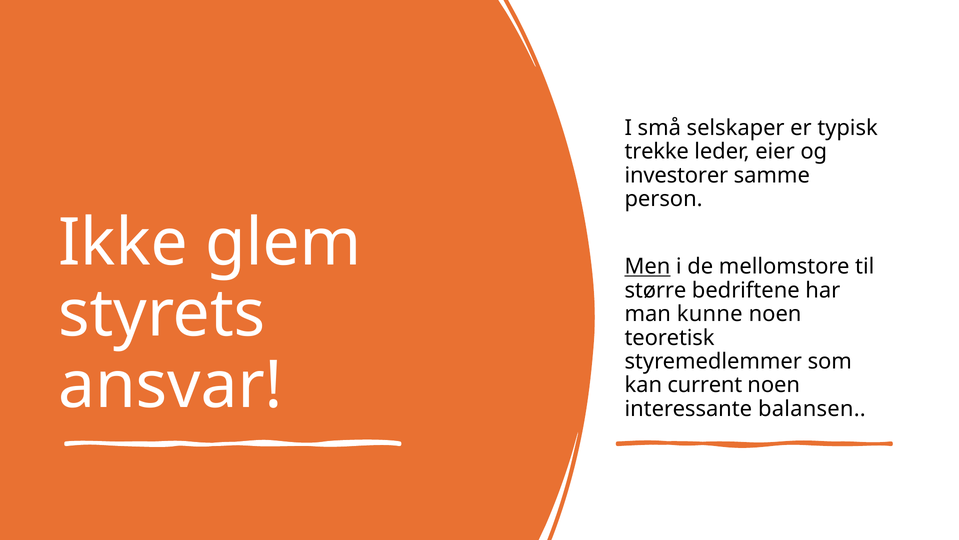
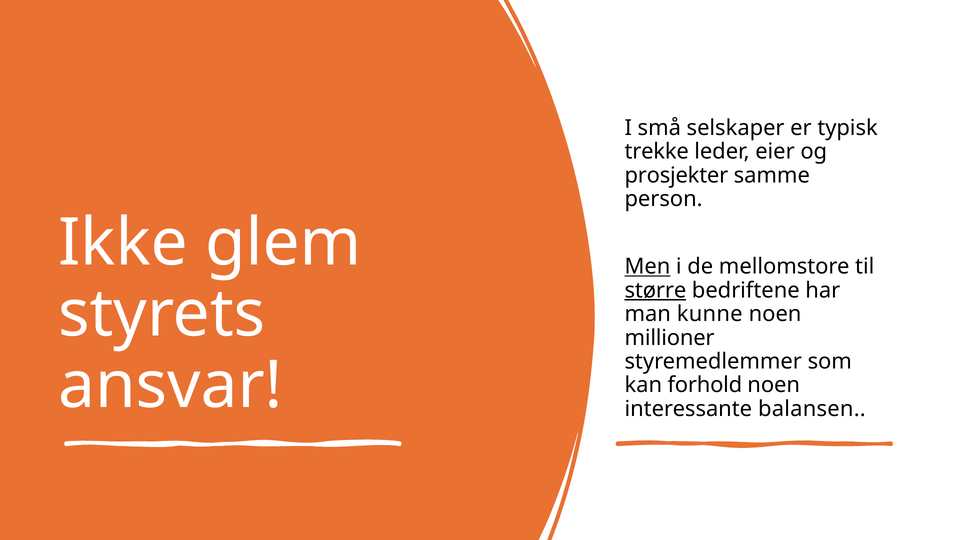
investorer: investorer -> prosjekter (676, 175)
større underline: none -> present (655, 290)
teoretisk: teoretisk -> millioner (670, 337)
current: current -> forhold (705, 385)
